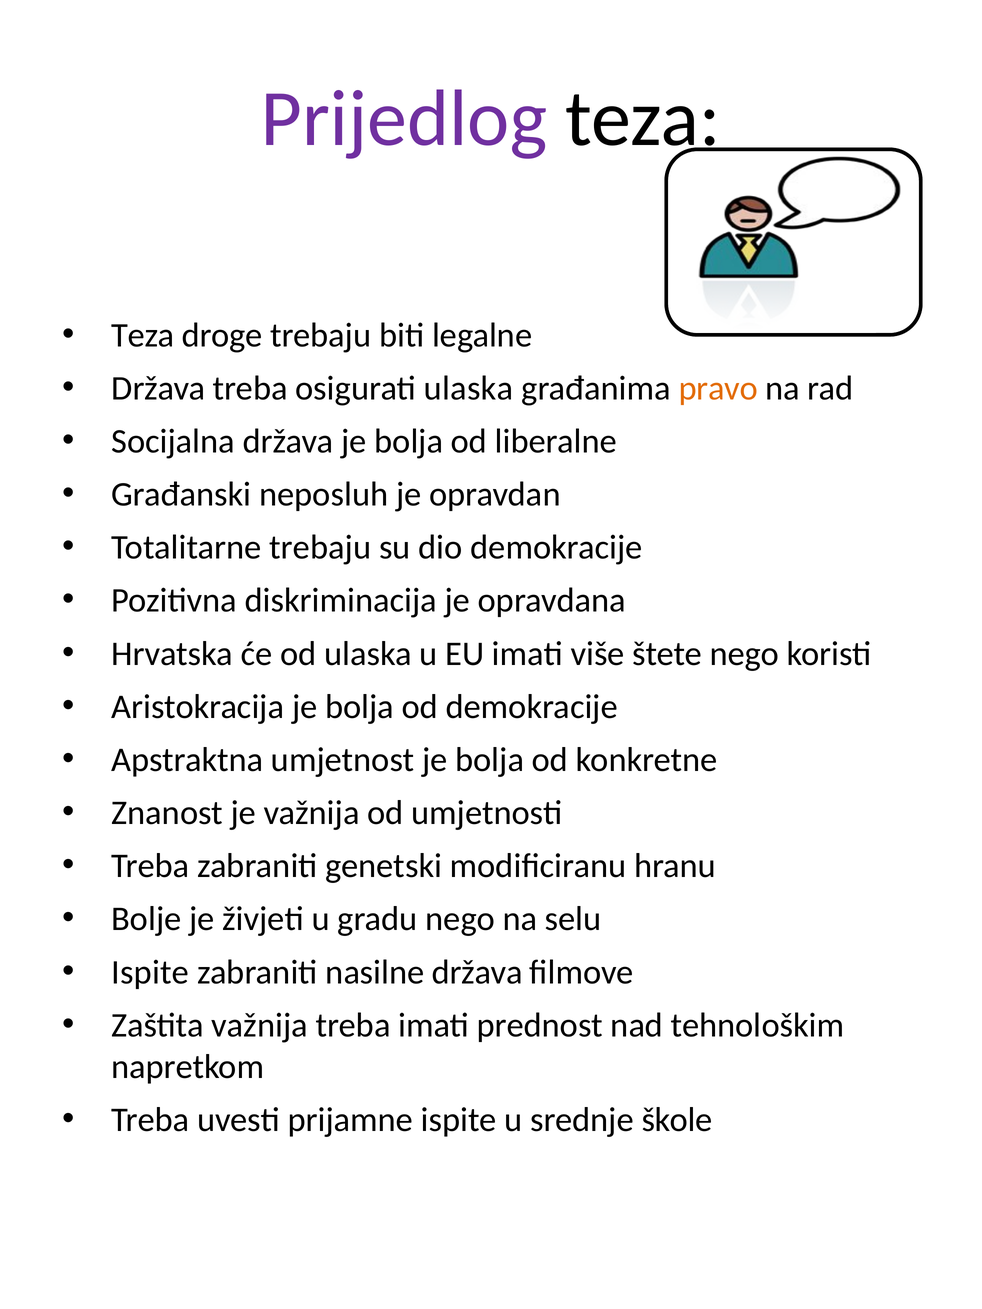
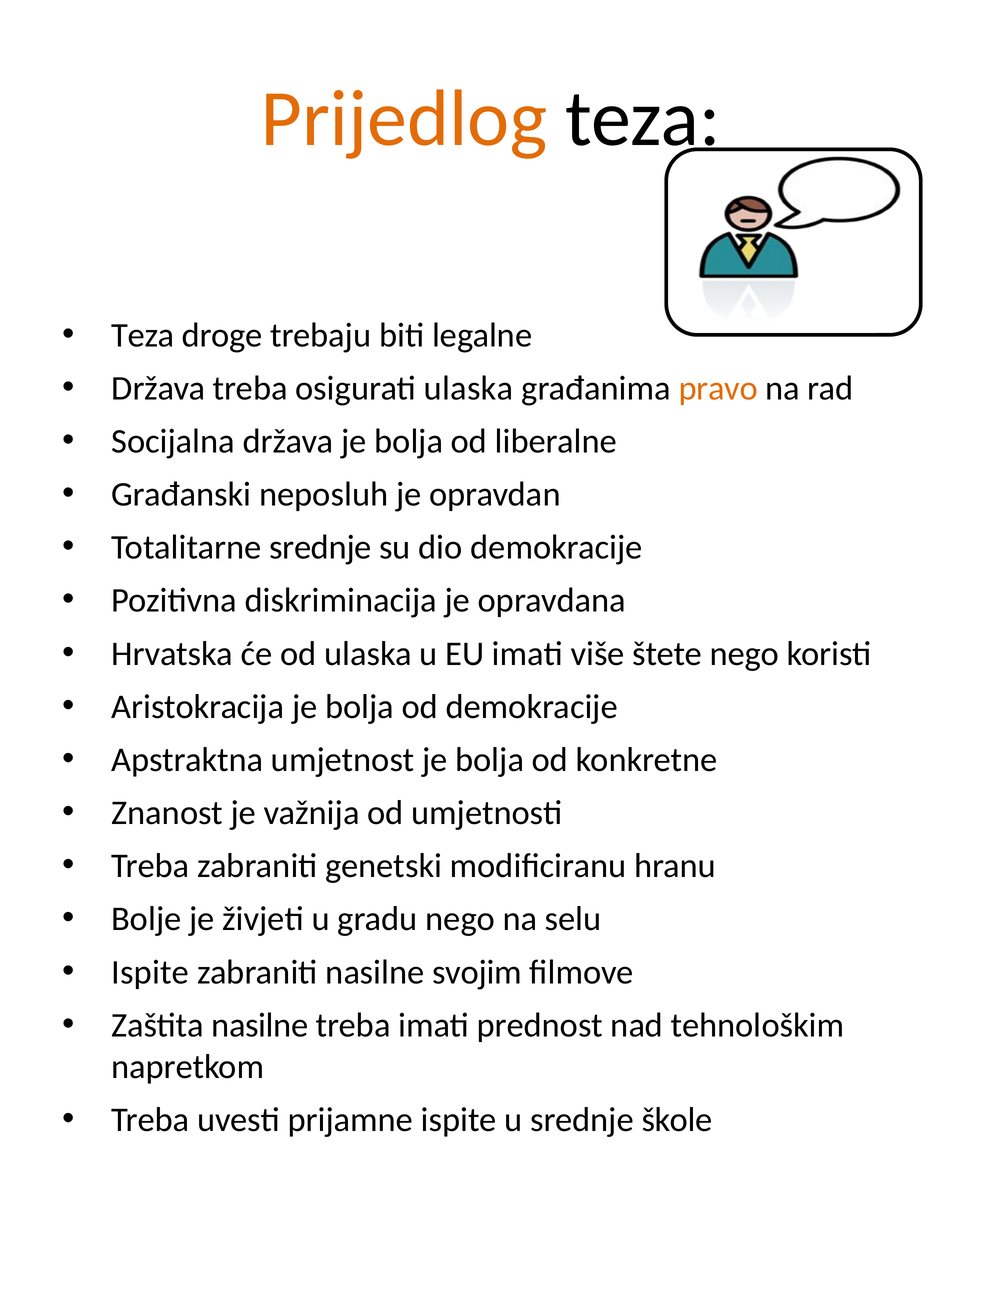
Prijedlog colour: purple -> orange (404, 119)
Totalitarne trebaju: trebaju -> srednje (320, 548)
nasilne država: država -> svojim (477, 972)
Zaštita važnija: važnija -> nasilne (260, 1025)
